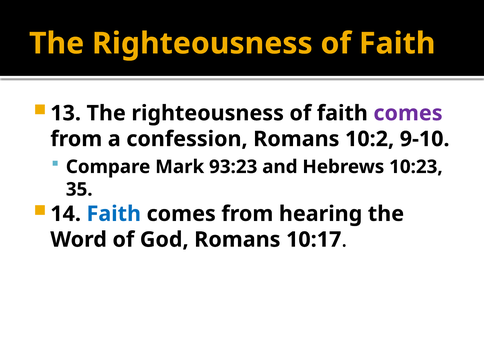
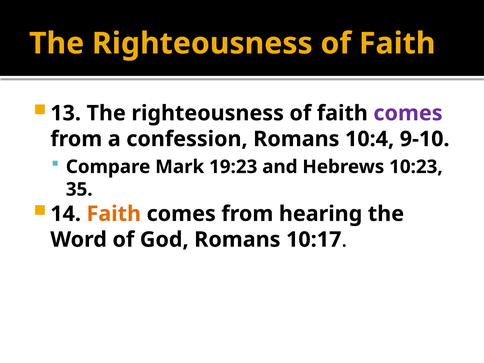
10:2: 10:2 -> 10:4 (370, 139)
93:23: 93:23 -> 19:23 (233, 167)
Faith colour: blue -> orange (114, 214)
